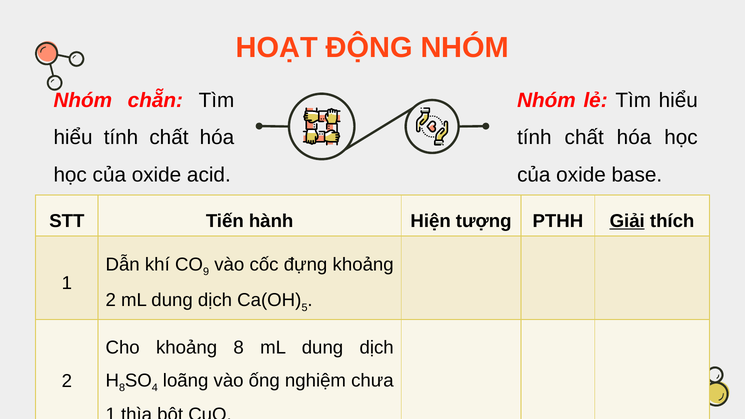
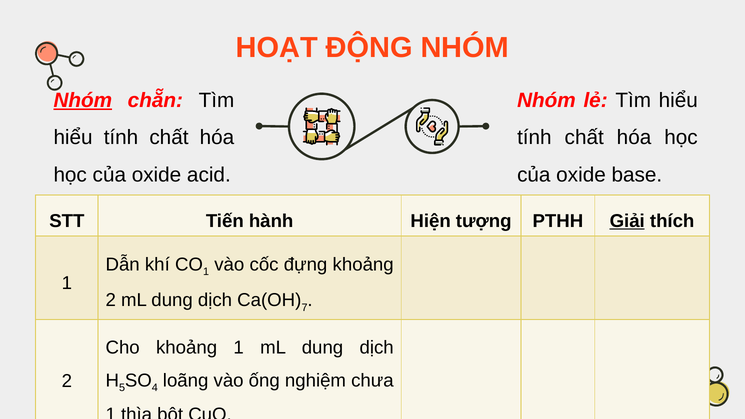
Nhóm underline: none -> present (83, 100)
9: 9 -> 1 (206, 272)
5: 5 -> 7 (305, 308)
khoảng 8: 8 -> 1 (239, 348)
8: 8 -> 5 (122, 388)
